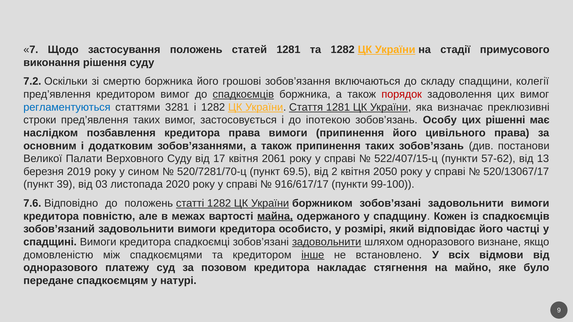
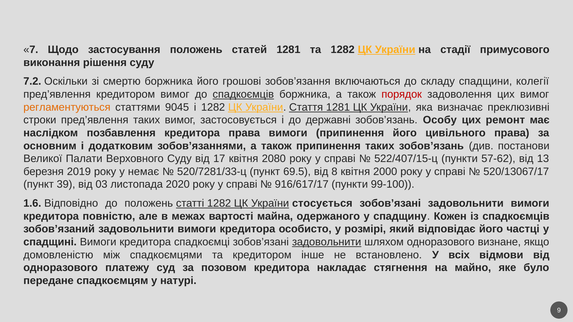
регламентуються colour: blue -> orange (67, 107)
3281: 3281 -> 9045 (177, 107)
іпотекою: іпотекою -> державні (328, 120)
рішенні: рішенні -> ремонт (505, 120)
2061: 2061 -> 2080 (274, 159)
сином: сином -> немає (144, 172)
520/7281/70-ц: 520/7281/70-ц -> 520/7281/33-ц (212, 172)
2: 2 -> 8 (334, 172)
2050: 2050 -> 2000 (385, 172)
7.6: 7.6 -> 1.6 (32, 203)
боржником: боржником -> стосується (322, 203)
майна underline: present -> none (275, 216)
інше underline: present -> none (313, 255)
